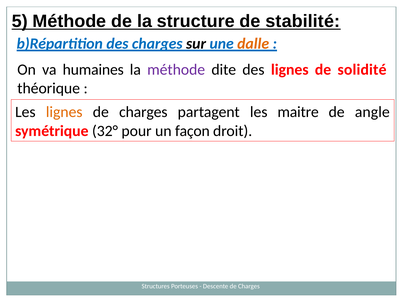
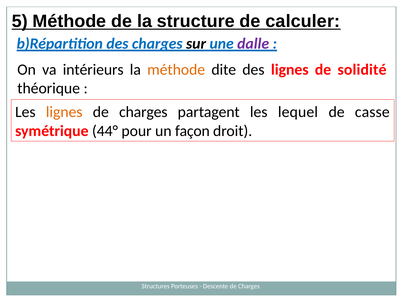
stabilité: stabilité -> calculer (303, 21)
dalle colour: orange -> purple (253, 44)
humaines: humaines -> intérieurs (93, 70)
méthode colour: purple -> orange (176, 70)
maitre: maitre -> lequel (298, 112)
angle: angle -> casse (372, 112)
32°: 32° -> 44° (105, 131)
